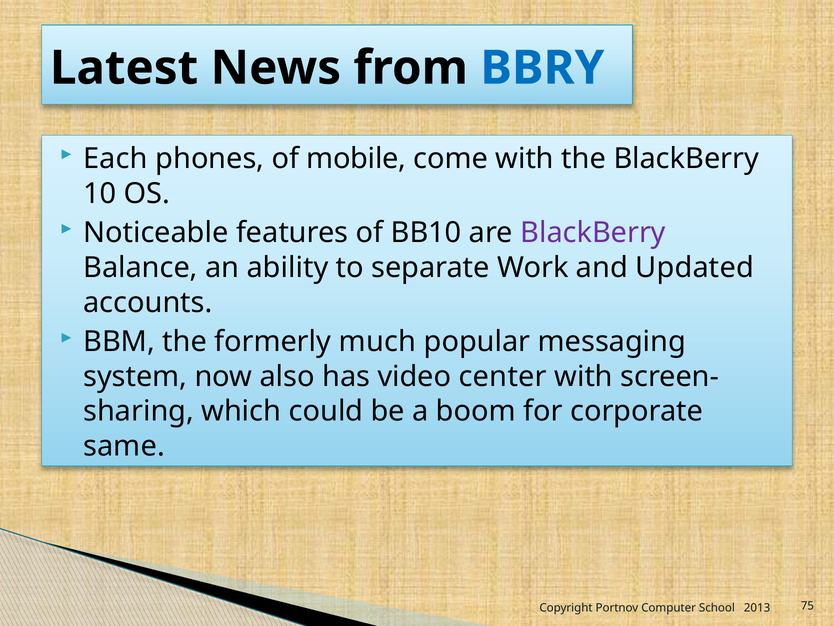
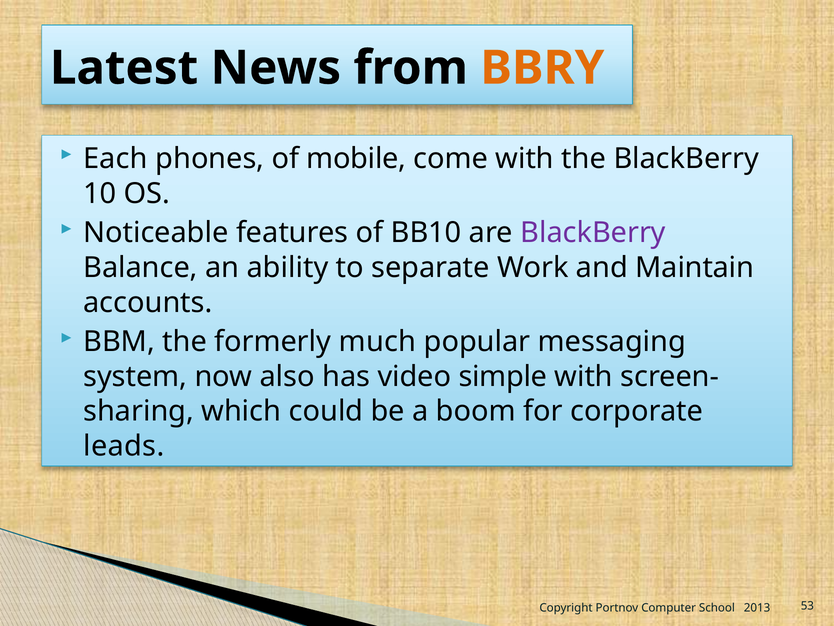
BBRY colour: blue -> orange (542, 68)
Updated: Updated -> Maintain (695, 267)
center: center -> simple (503, 376)
same: same -> leads (124, 446)
75: 75 -> 53 (807, 606)
